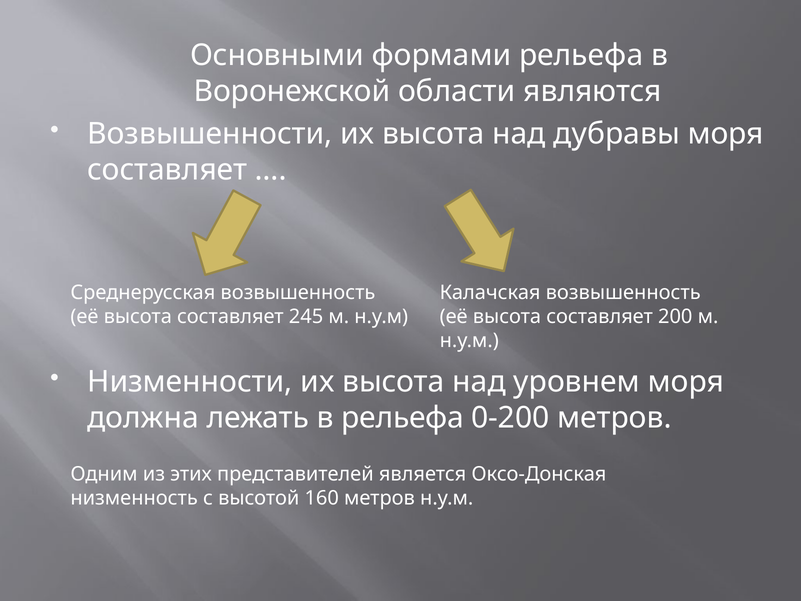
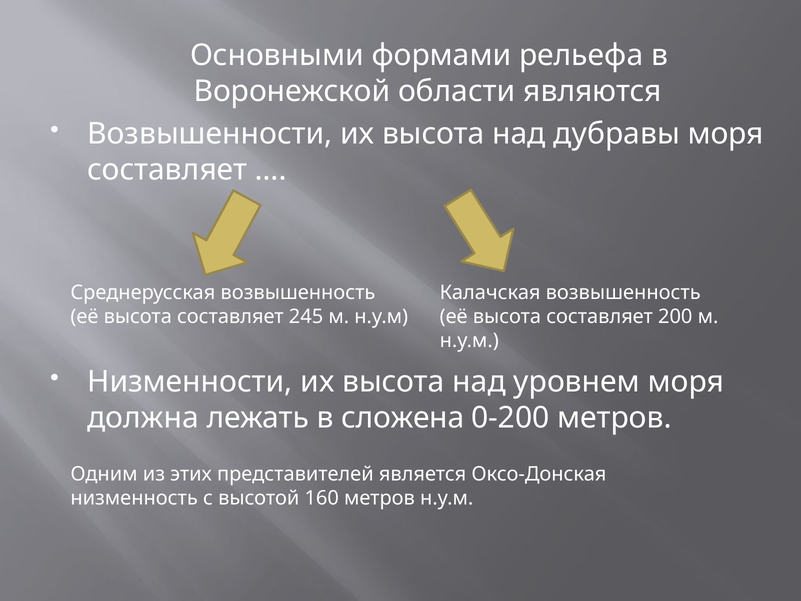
в рельефа: рельефа -> сложена (403, 418)
